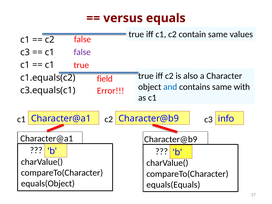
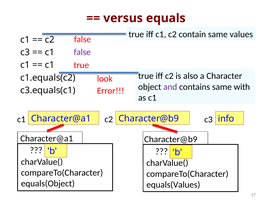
field: field -> look (105, 79)
and colour: blue -> purple (170, 87)
equals(Equals: equals(Equals -> equals(Values (173, 185)
